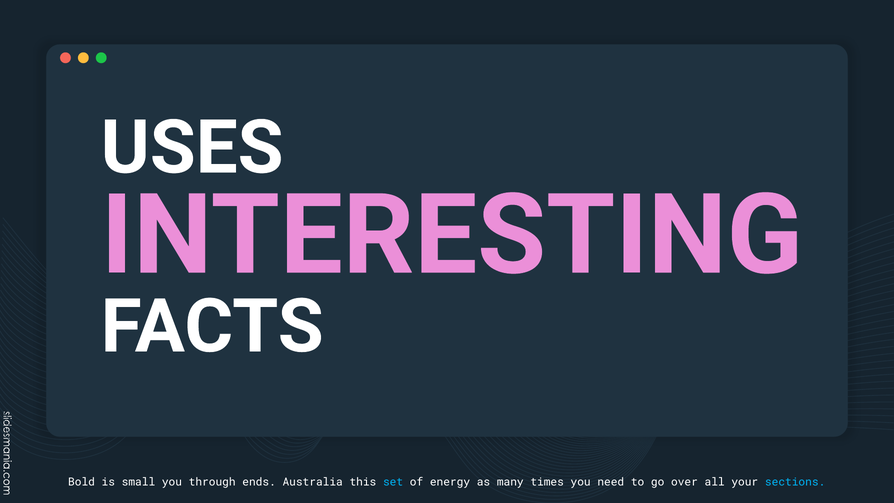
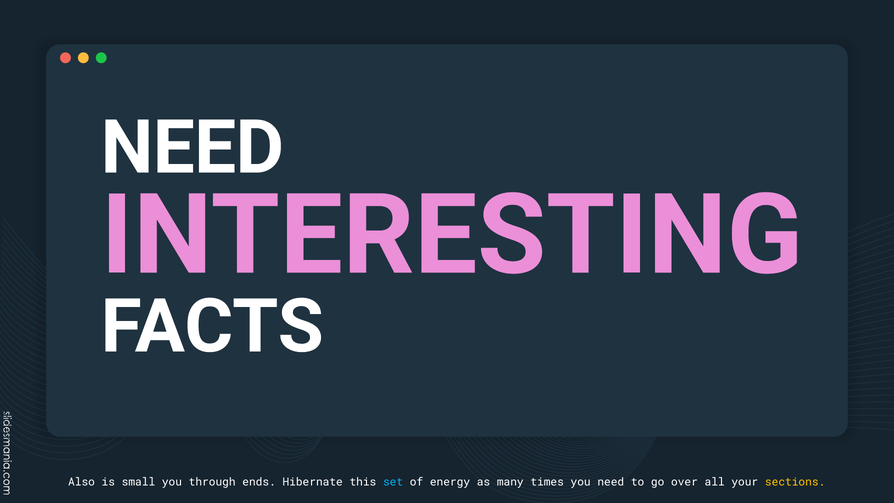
USES: USES -> NEED (192, 148)
Bold: Bold -> Also (82, 482)
Australia: Australia -> Hibernate (313, 482)
sections colour: light blue -> yellow (795, 482)
